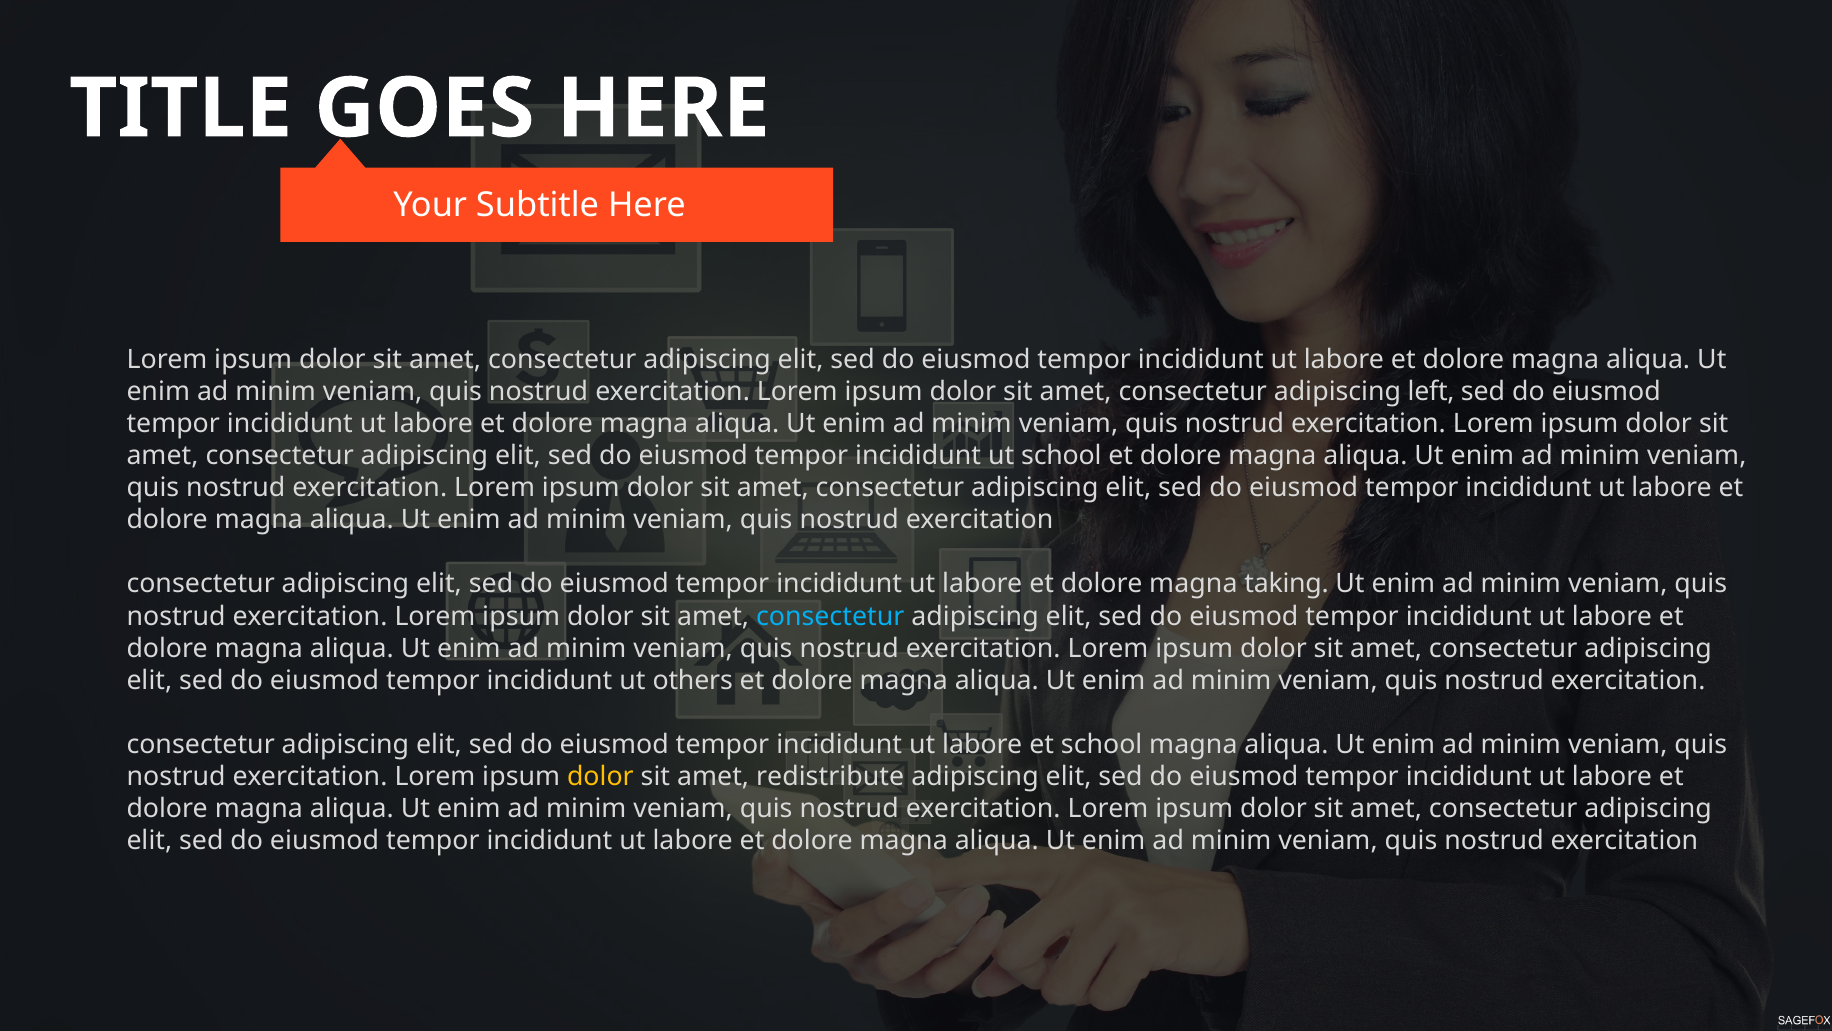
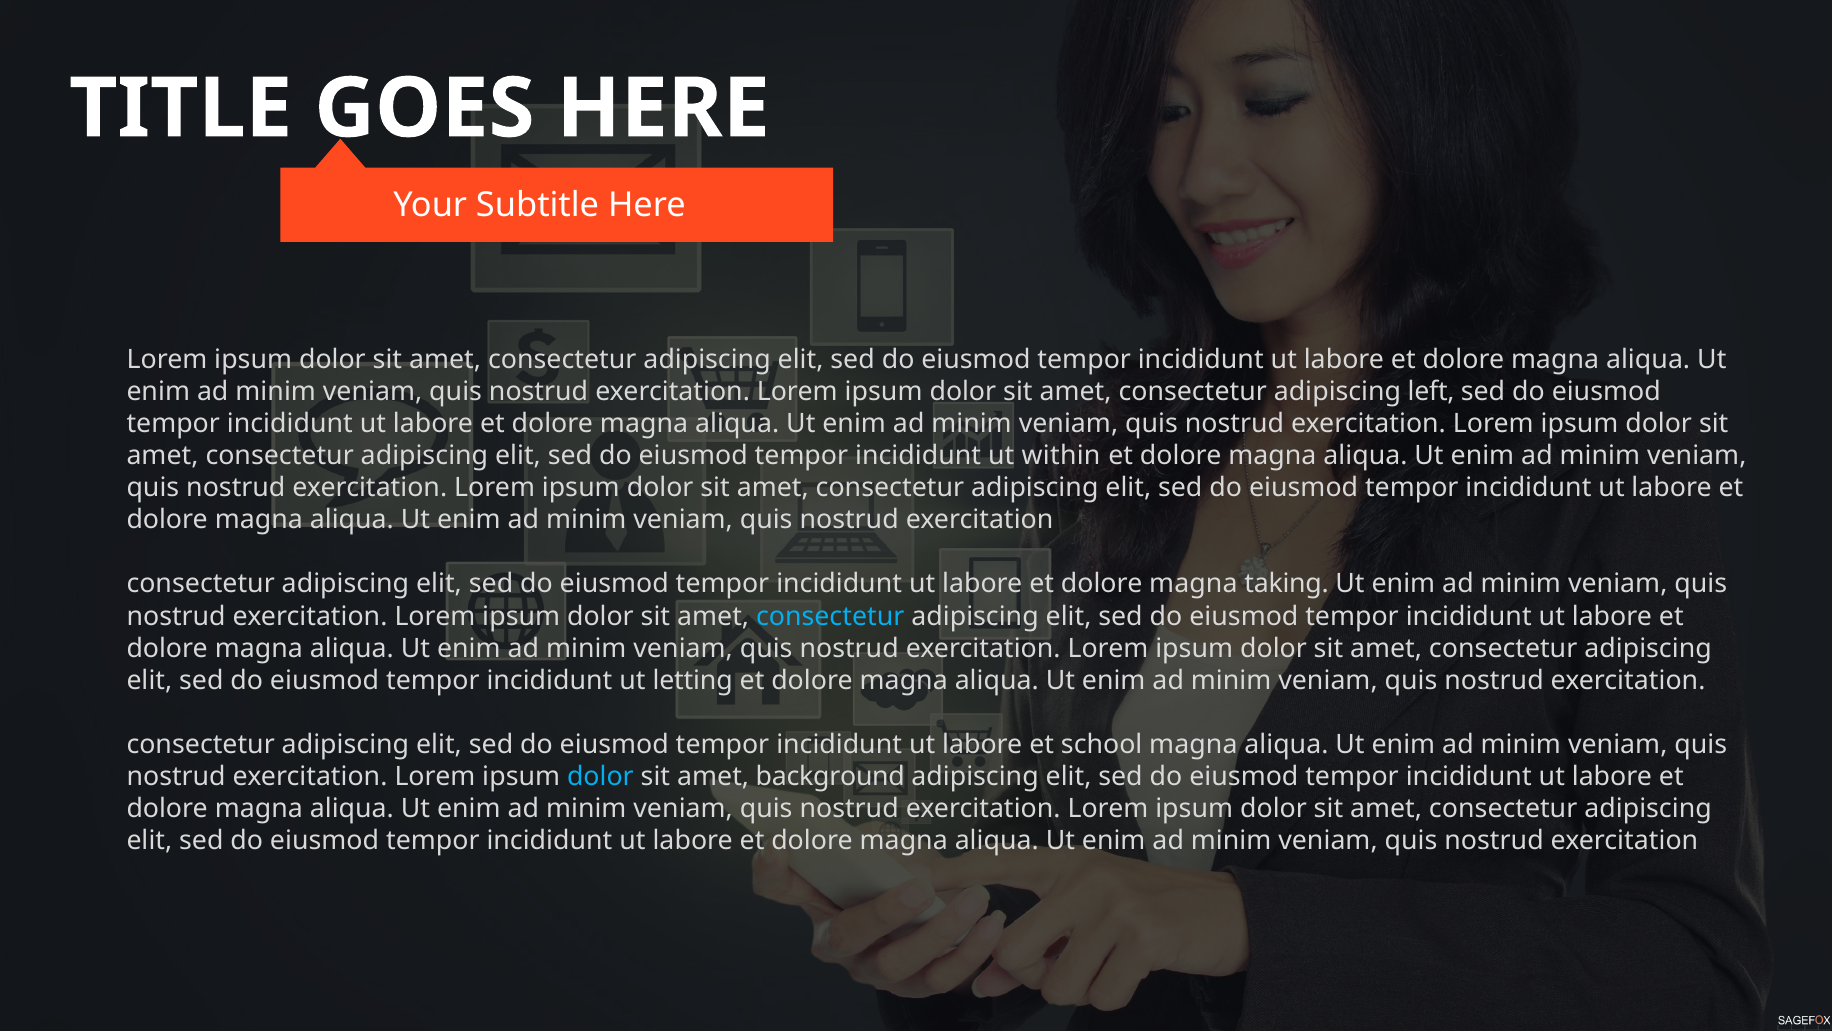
ut school: school -> within (1061, 456)
others: others -> letting (693, 680)
dolor colour: yellow -> light blue (600, 776)
redistribute: redistribute -> background (830, 776)
